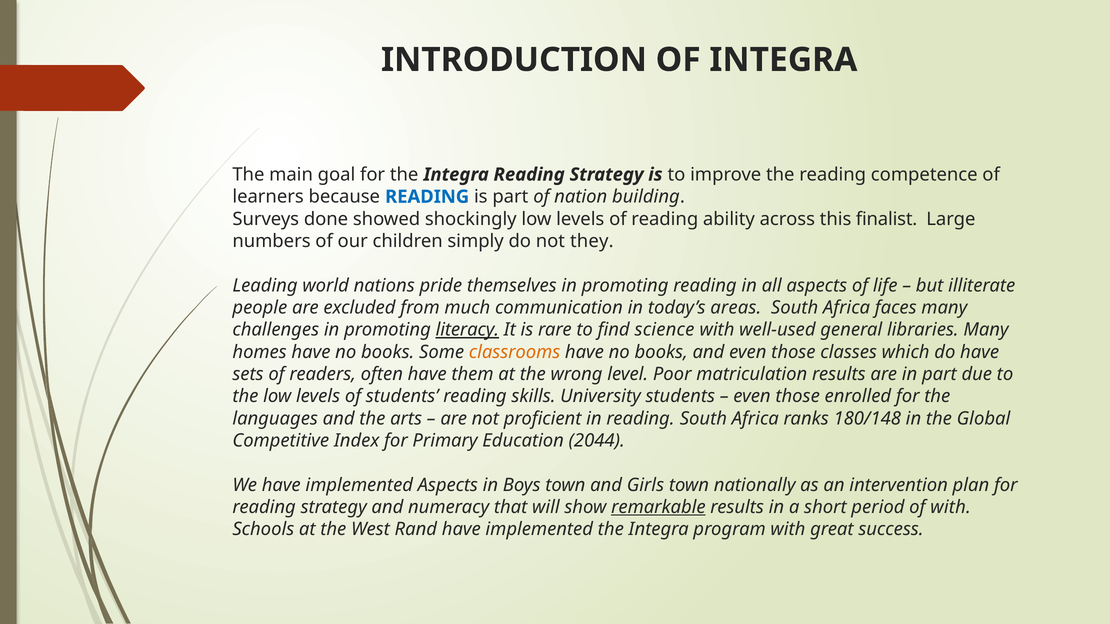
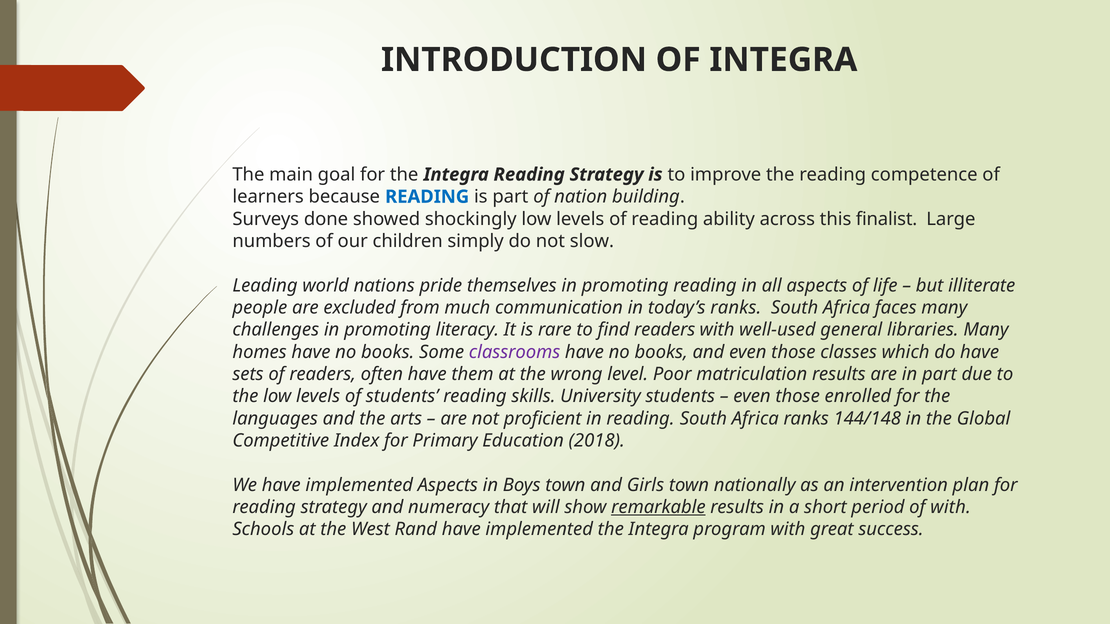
they: they -> slow (592, 241)
today’s areas: areas -> ranks (736, 308)
literacy underline: present -> none (467, 330)
find science: science -> readers (665, 330)
classrooms colour: orange -> purple (515, 352)
180/148: 180/148 -> 144/148 (867, 419)
2044: 2044 -> 2018 (597, 441)
